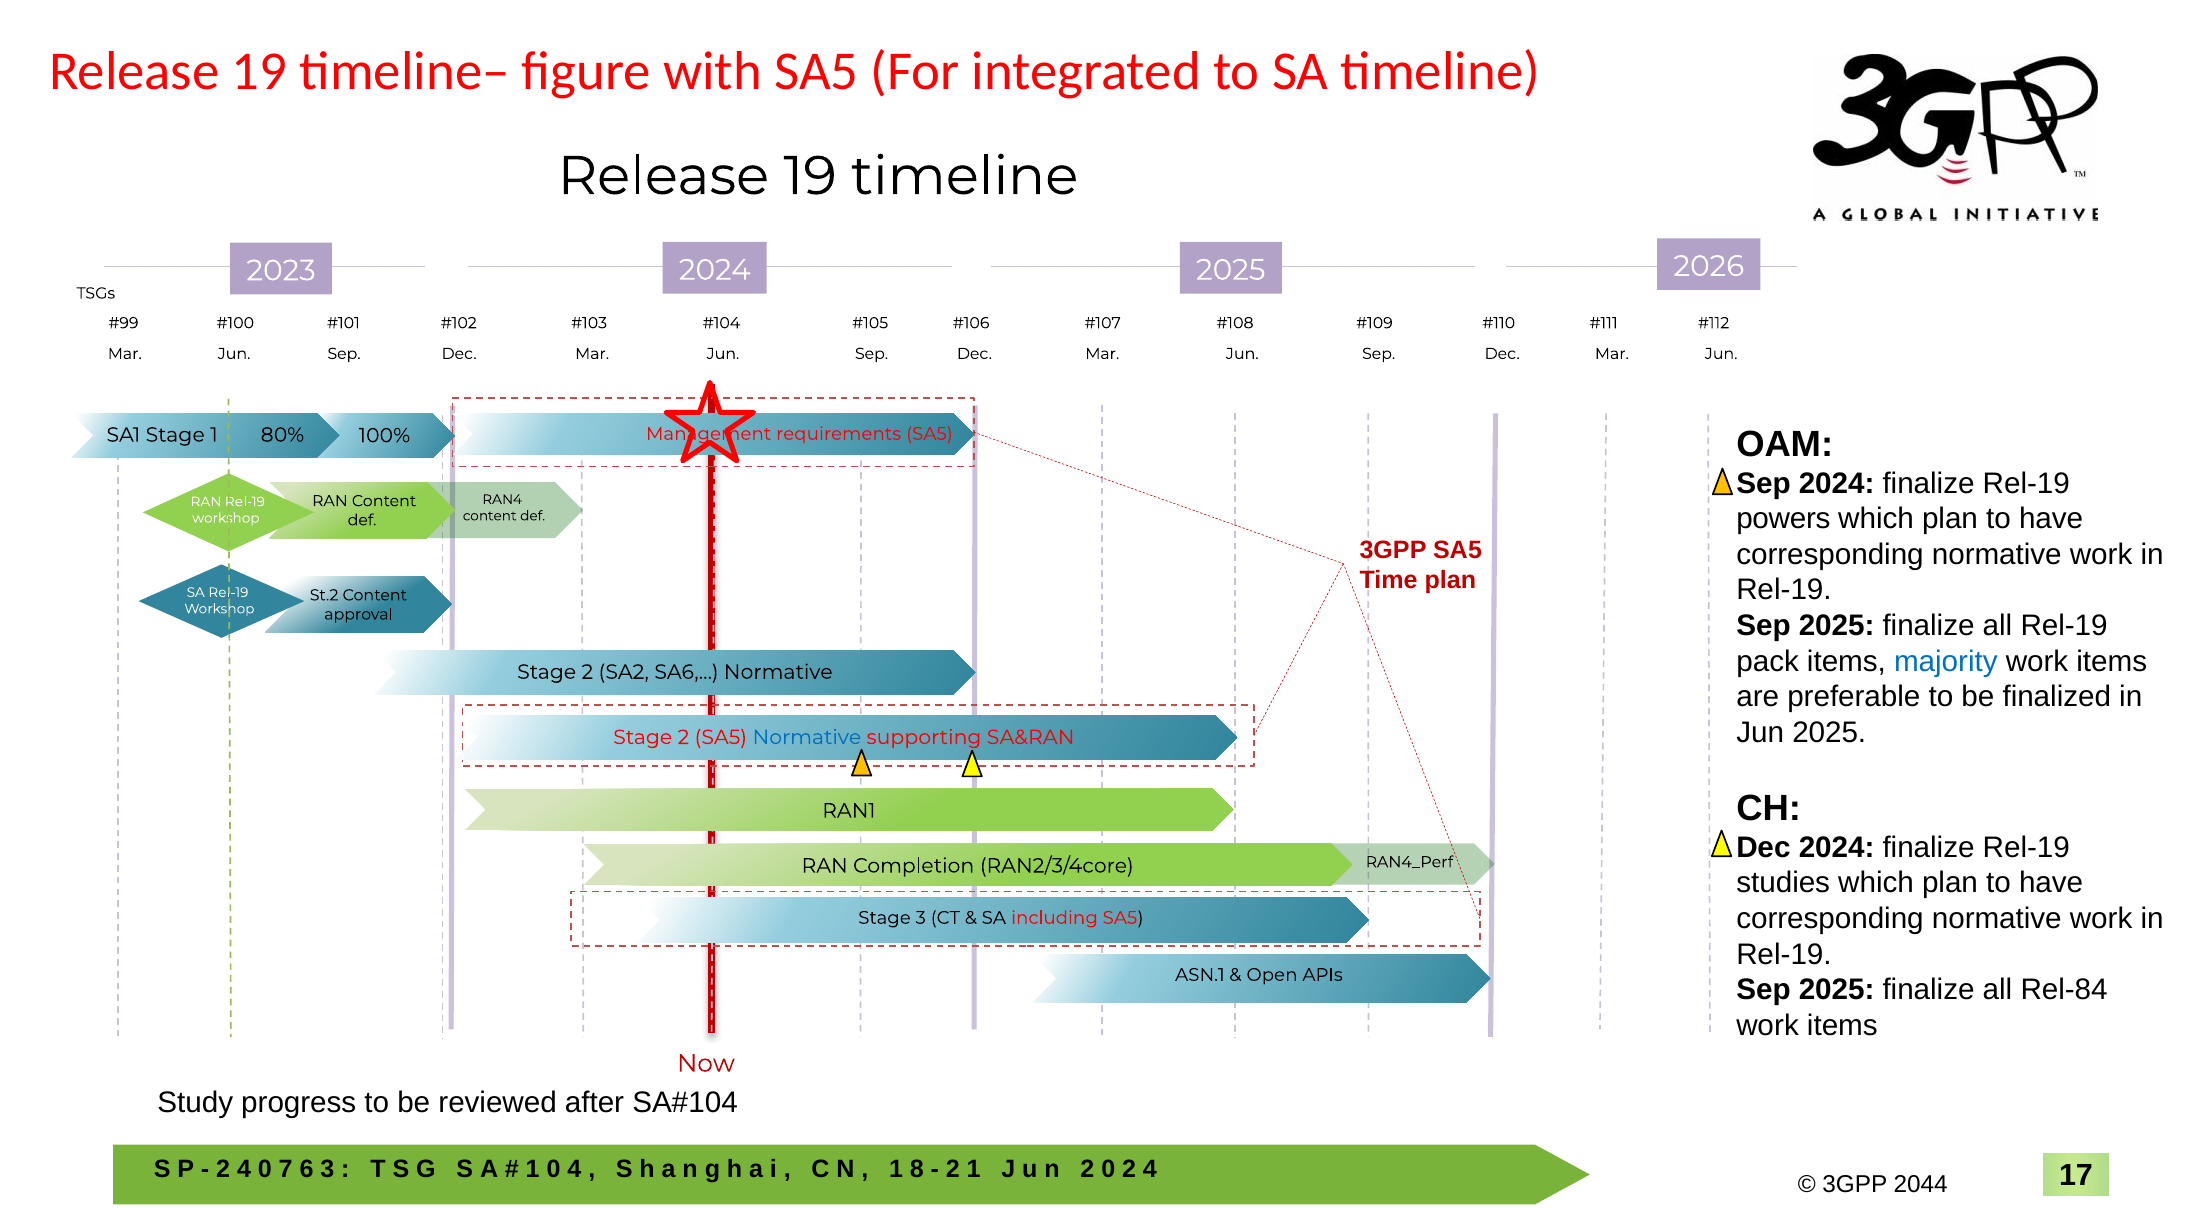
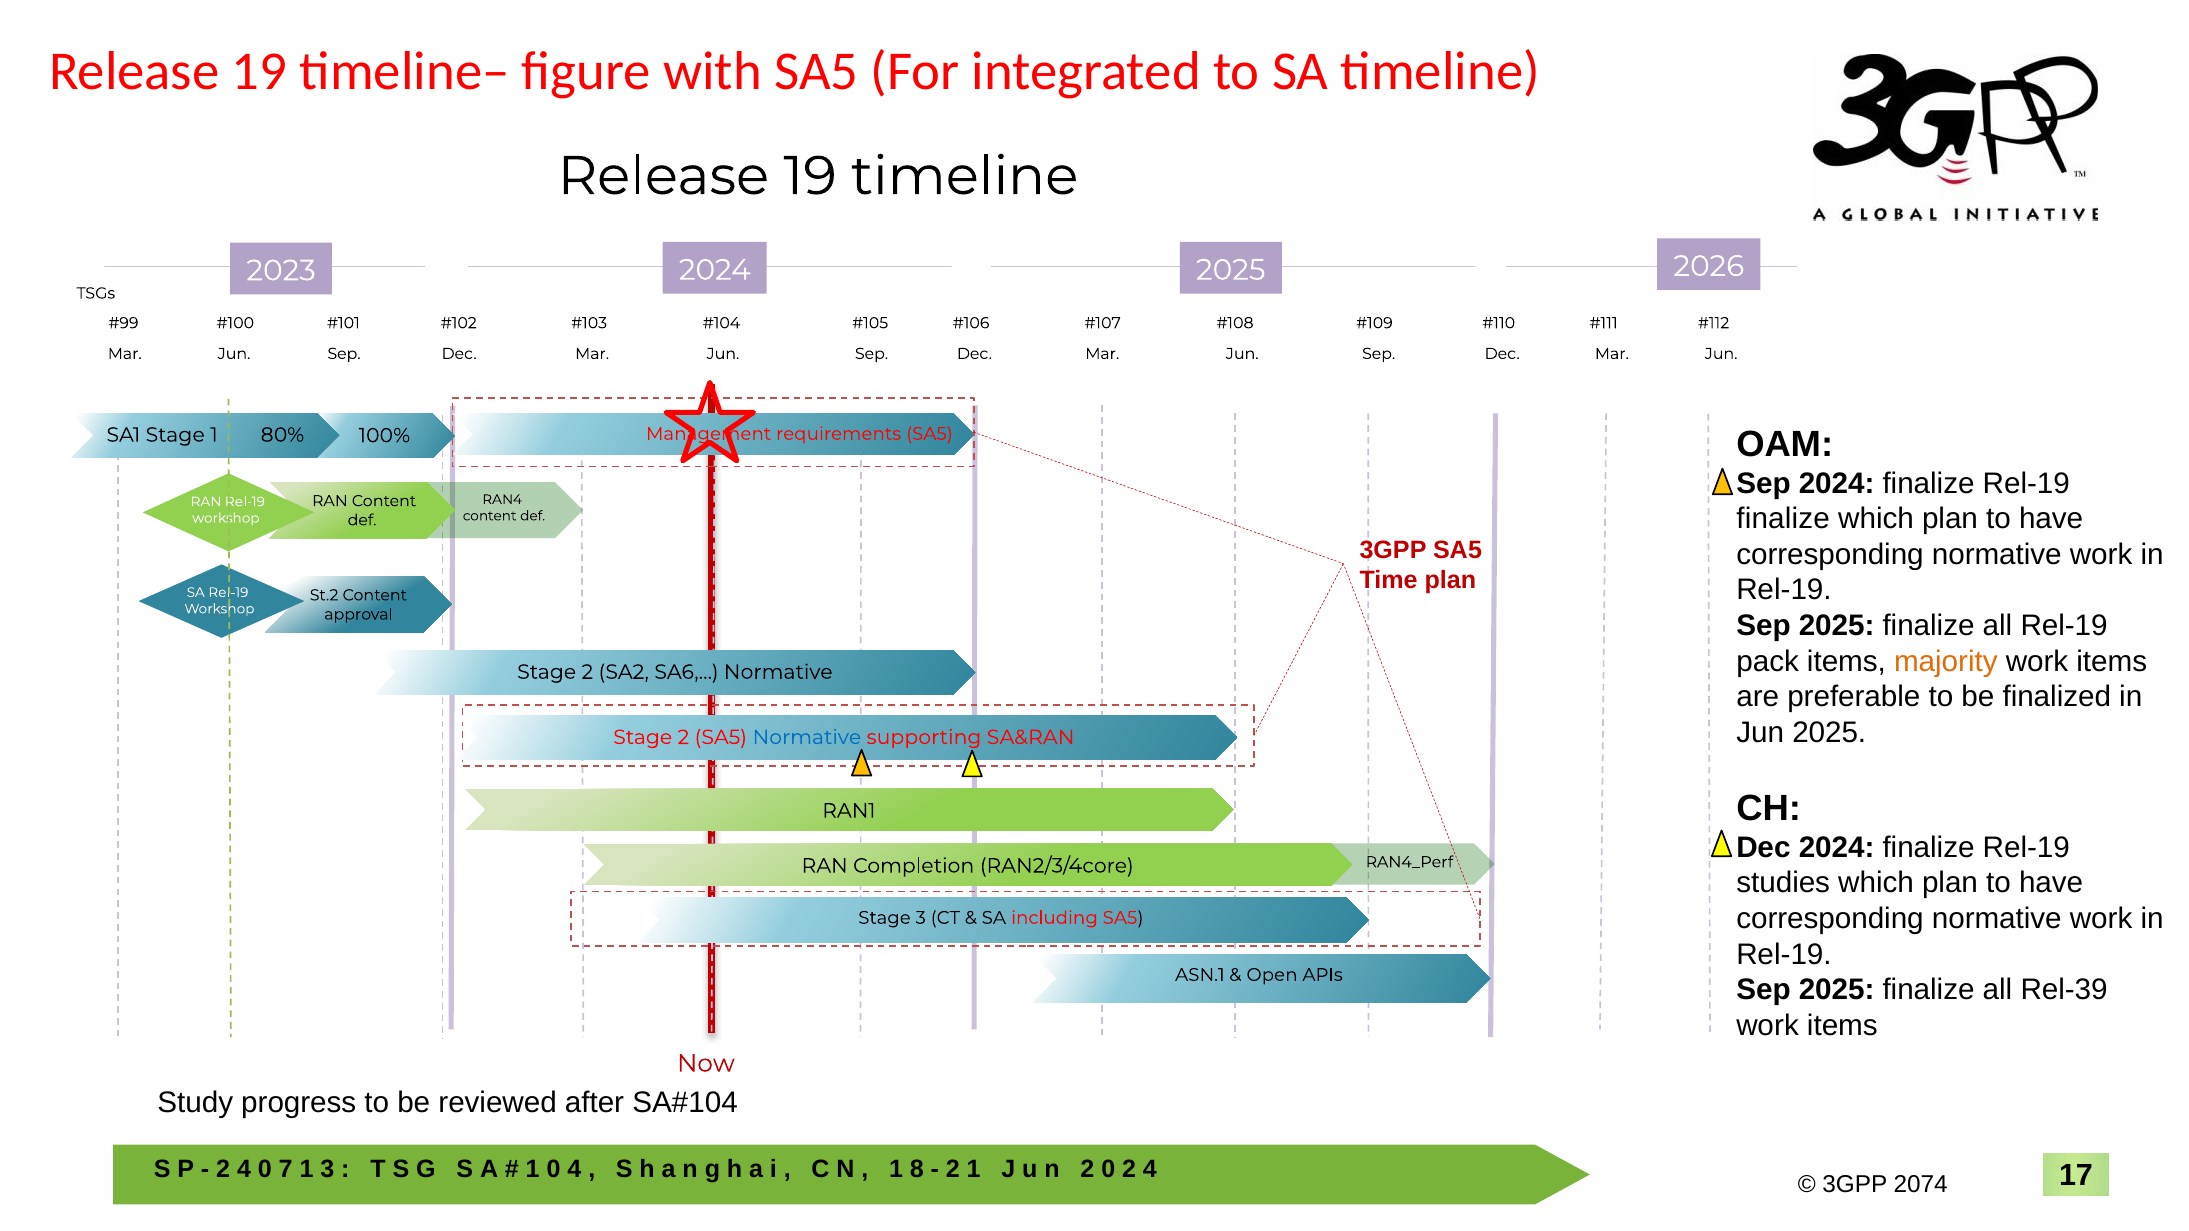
powers: powers -> finalize (1783, 519)
majority colour: blue -> orange (1946, 662)
Rel-84: Rel-84 -> Rel-39 (2064, 990)
6: 6 -> 1 (307, 1169)
2044: 2044 -> 2074 (1921, 1185)
